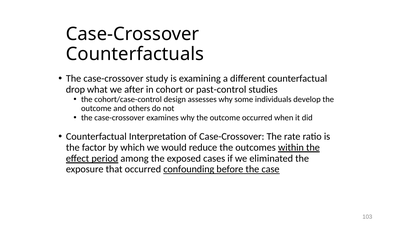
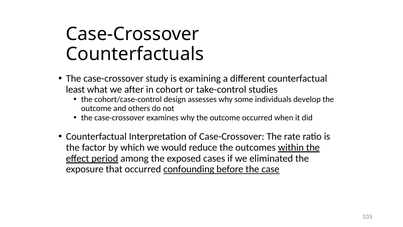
drop: drop -> least (75, 89)
past-control: past-control -> take-control (221, 89)
